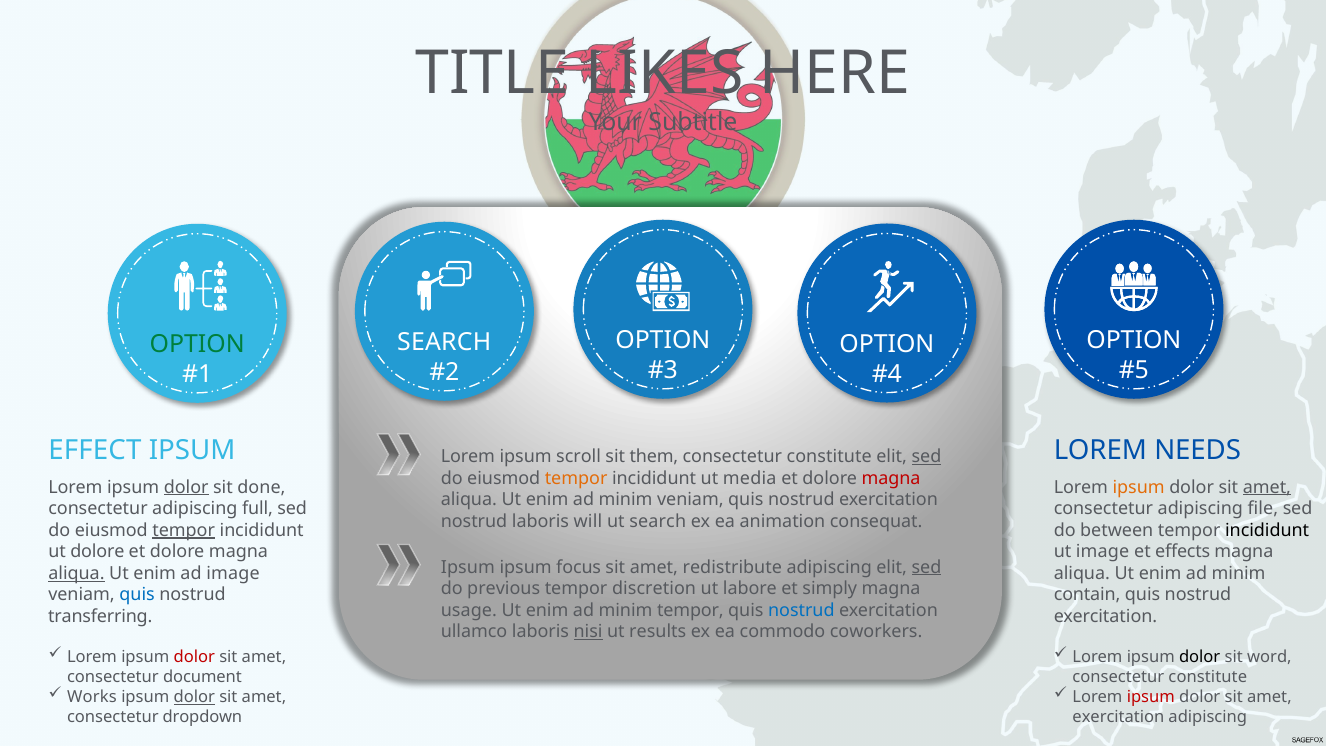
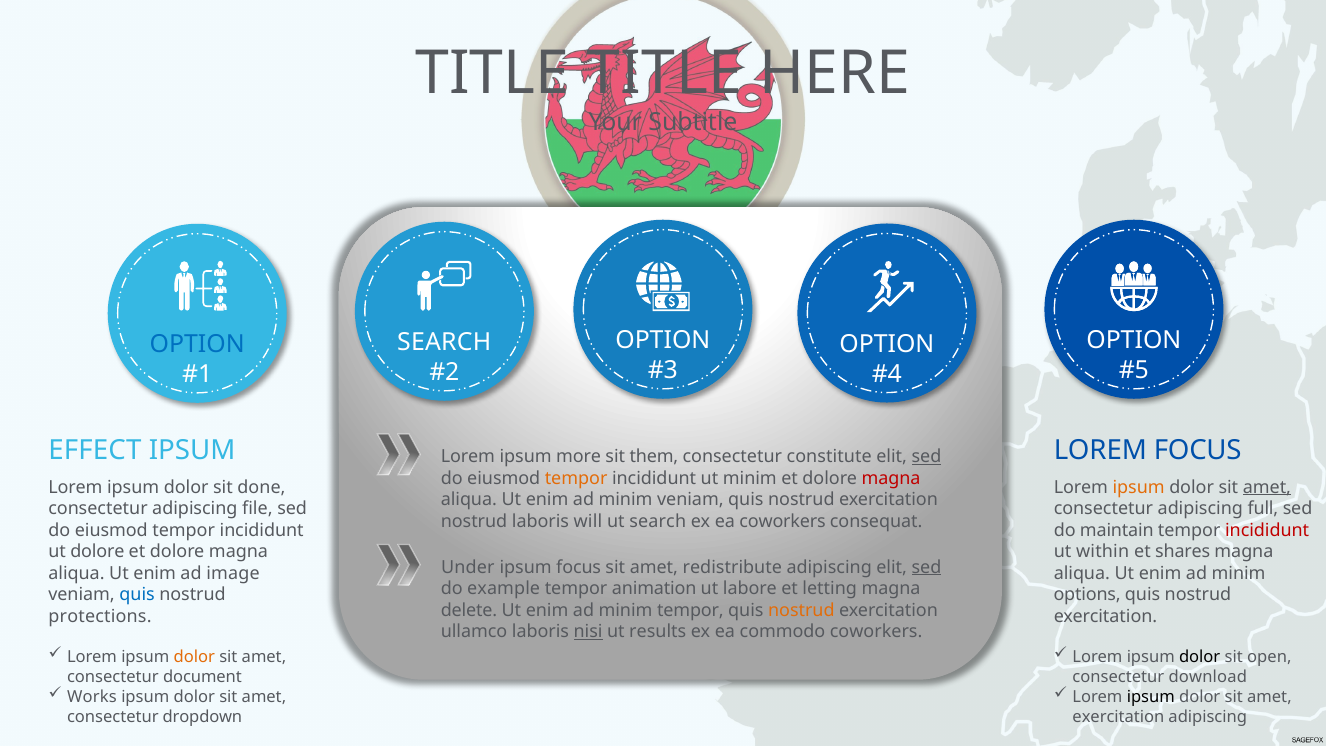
TITLE LIKES: LIKES -> TITLE (664, 74)
OPTION colour: green -> blue (197, 345)
LOREM NEEDS: NEEDS -> FOCUS (1198, 451)
scroll: scroll -> more (579, 457)
ut media: media -> minim (750, 478)
dolor underline: present -> none (186, 487)
full: full -> file (257, 509)
file: file -> full (1263, 509)
ea animation: animation -> coworkers (783, 521)
tempor underline: present -> none (184, 530)
between: between -> maintain (1117, 530)
incididunt colour: black -> red (1267, 530)
ut image: image -> within (1103, 552)
effects: effects -> shares (1183, 552)
Ipsum: Ipsum -> Under (468, 567)
aliqua underline: present -> none (76, 573)
previous: previous -> example (504, 589)
discretion: discretion -> animation (654, 589)
simply: simply -> letting (830, 589)
contain: contain -> options (1087, 595)
usage: usage -> delete (469, 610)
nostrud colour: blue -> orange (801, 610)
transferring: transferring -> protections (100, 616)
dolor colour: red -> orange (194, 657)
word: word -> open (1269, 657)
constitute: constitute -> download (1208, 677)
dolor underline: present -> none (194, 697)
ipsum colour: red -> black (1151, 697)
